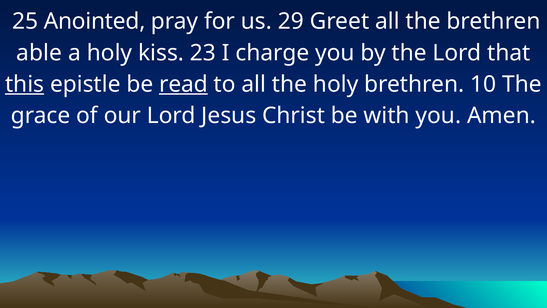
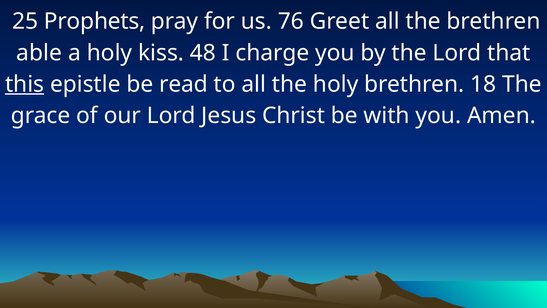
Anointed: Anointed -> Prophets (95, 21)
29: 29 -> 76 (291, 21)
23: 23 -> 48 (203, 53)
read underline: present -> none (184, 84)
10: 10 -> 18 (483, 84)
